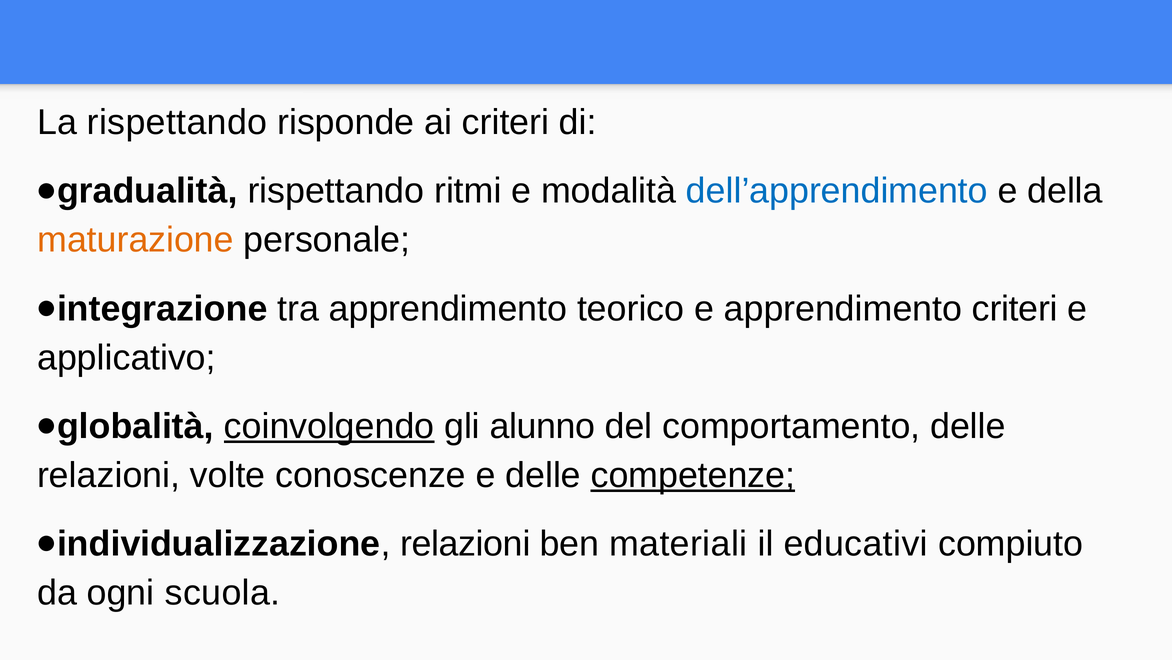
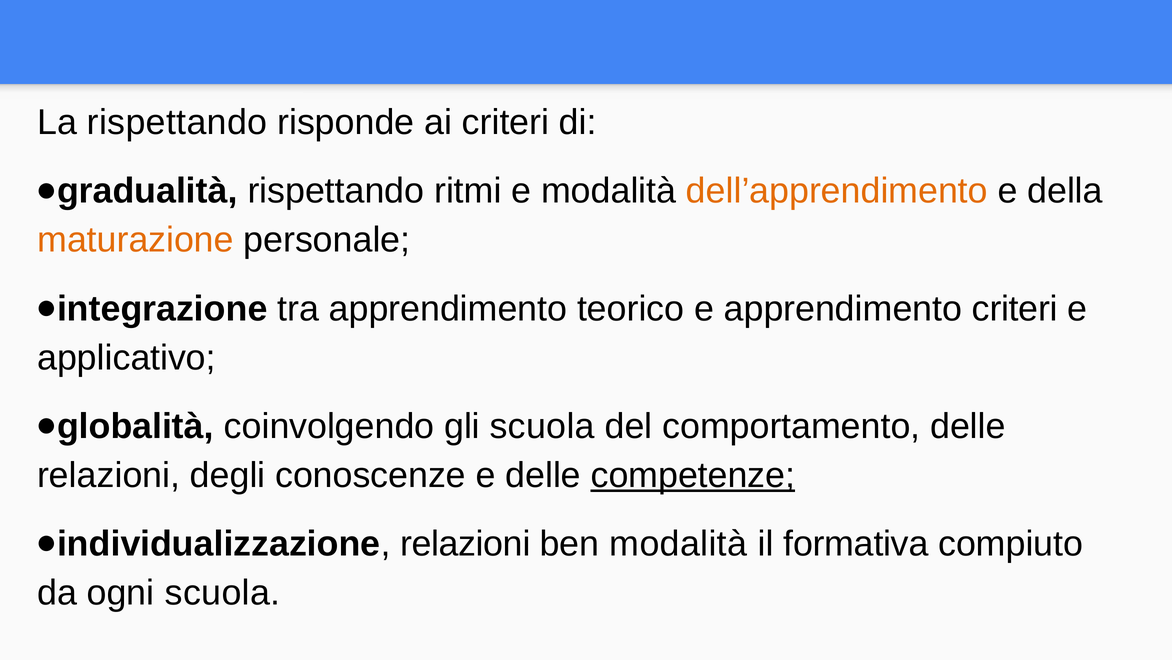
dell’apprendimento colour: blue -> orange (837, 191)
coinvolgendo underline: present -> none (329, 426)
gli alunno: alunno -> scuola (542, 426)
volte: volte -> degli (228, 475)
ben materiali: materiali -> modalità (678, 543)
educativi: educativi -> formativa (856, 543)
